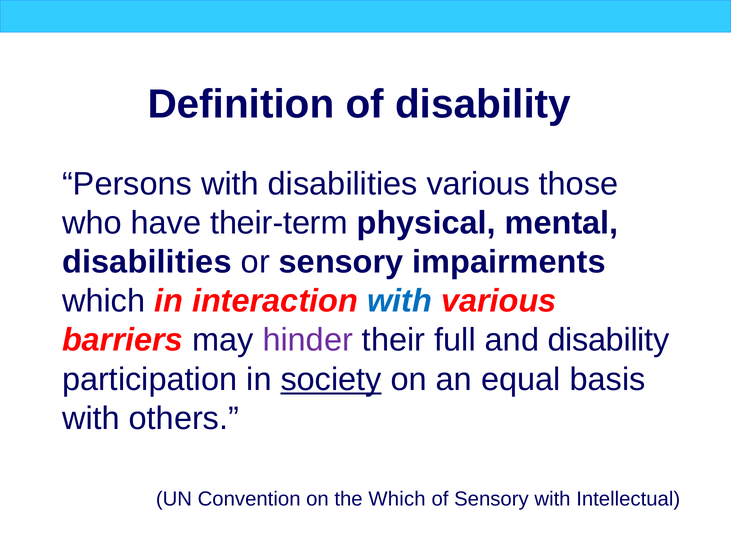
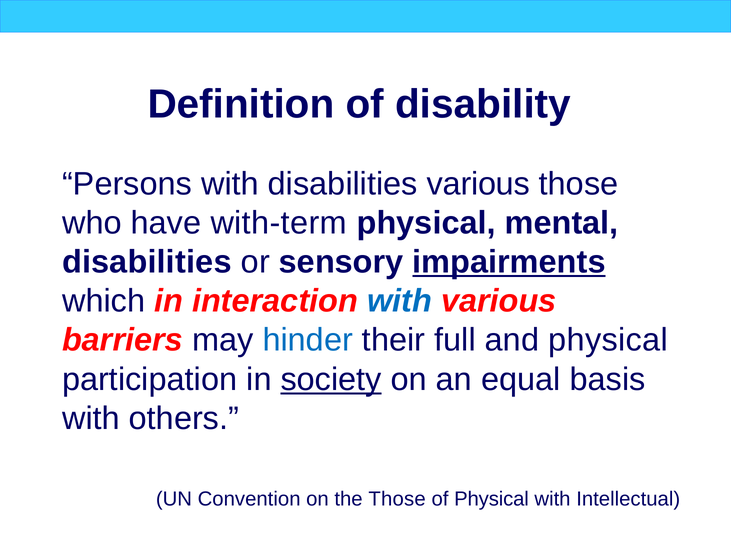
their-term: their-term -> with-term (279, 223)
impairments underline: none -> present (509, 262)
hinder colour: purple -> blue (308, 340)
and disability: disability -> physical (608, 340)
the Which: Which -> Those (397, 498)
of Sensory: Sensory -> Physical (492, 498)
